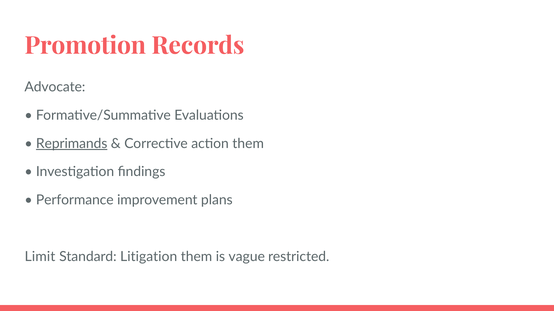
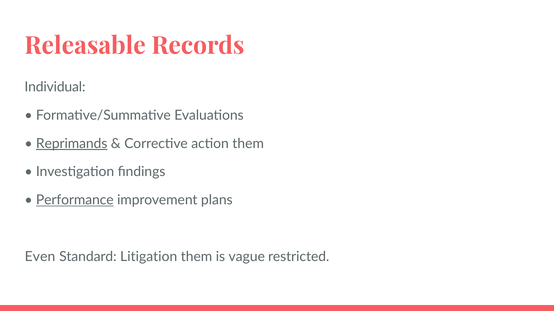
Promotion: Promotion -> Releasable (85, 46)
Advocate: Advocate -> Individual (55, 87)
Performance underline: none -> present (75, 200)
Limit: Limit -> Even (40, 257)
